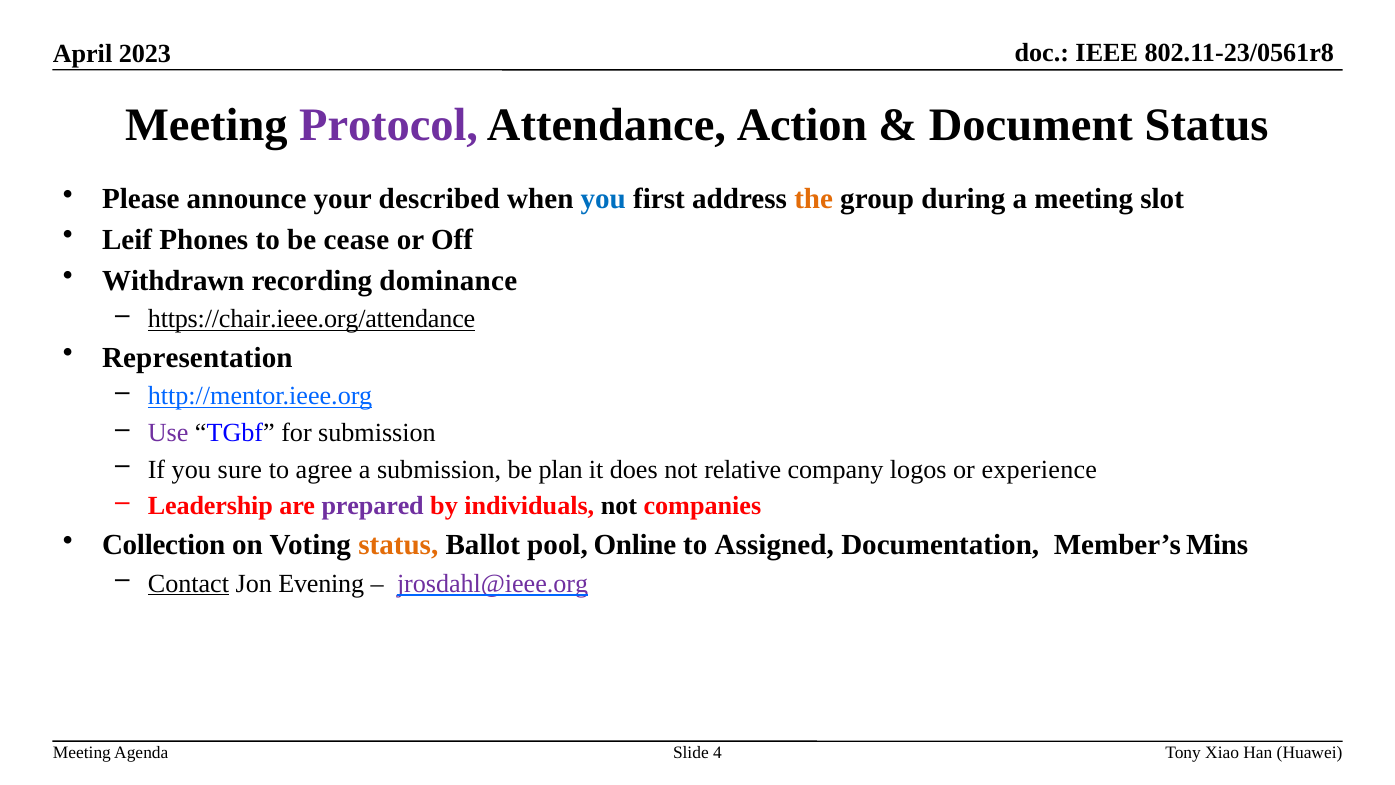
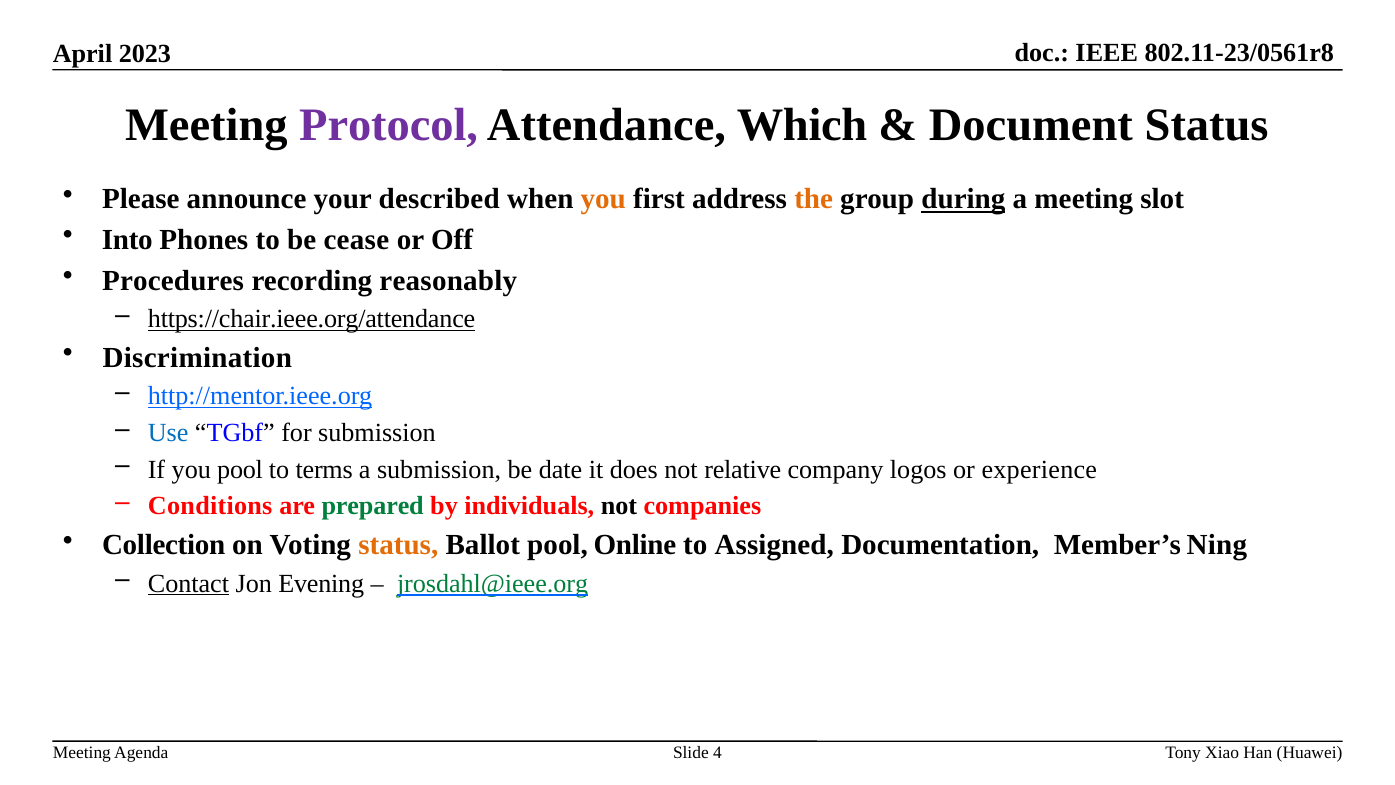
Action: Action -> Which (802, 125)
you colour: blue -> orange (603, 199)
during underline: none -> present (963, 199)
Leif: Leif -> Into (127, 240)
Withdrawn: Withdrawn -> Procedures (173, 281)
dominance: dominance -> reasonably (448, 281)
Representation: Representation -> Discrimination (197, 358)
Use colour: purple -> blue (168, 433)
you sure: sure -> pool (240, 469)
agree: agree -> terms (324, 469)
plan: plan -> date (561, 469)
Leadership: Leadership -> Conditions (210, 506)
prepared colour: purple -> green (373, 506)
Mins: Mins -> Ning (1217, 545)
jrosdahl@ieee.org colour: purple -> green (493, 583)
